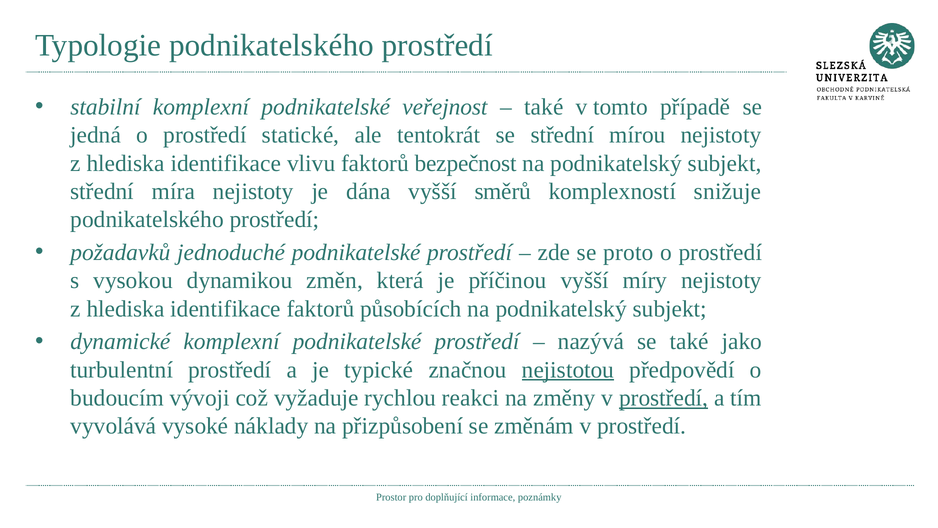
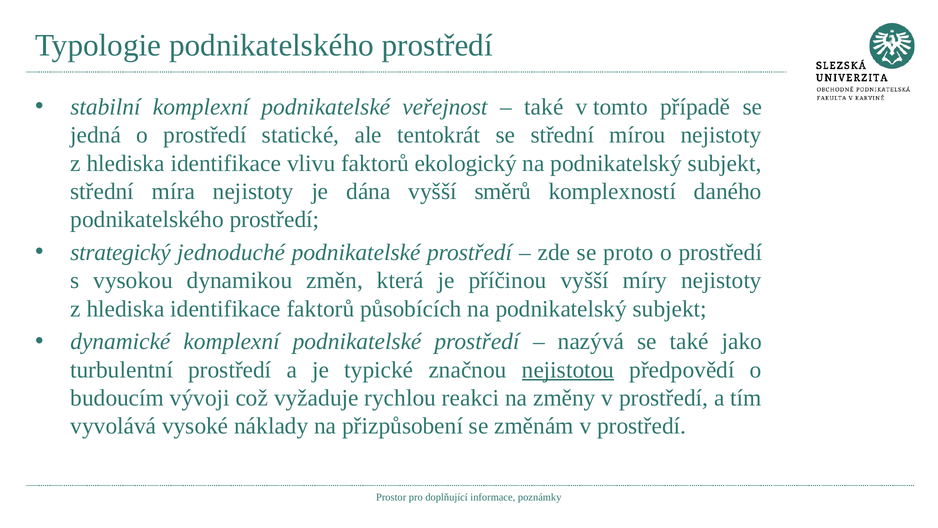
bezpečnost: bezpečnost -> ekologický (466, 163)
snižuje: snižuje -> daného (728, 191)
požadavků: požadavků -> strategický (120, 252)
prostředí underline: present -> none (664, 398)
